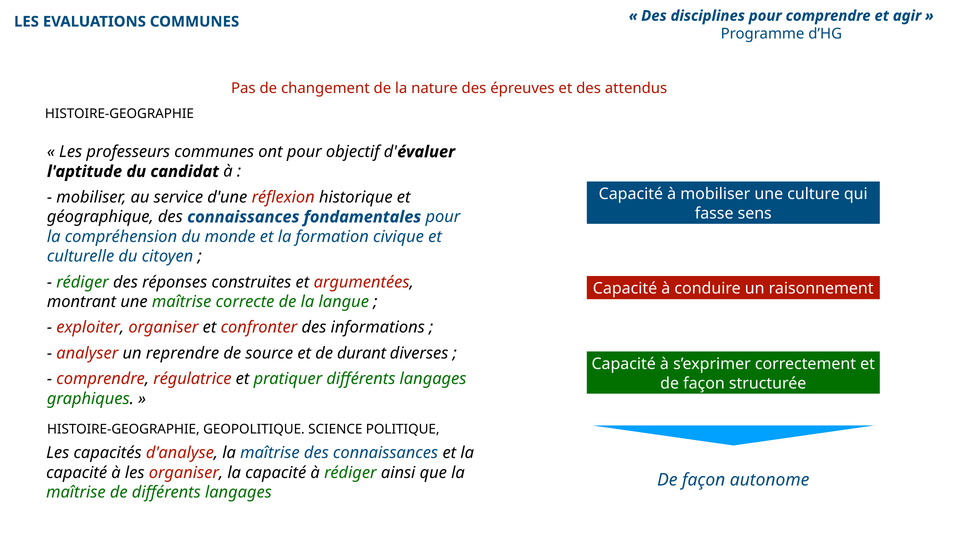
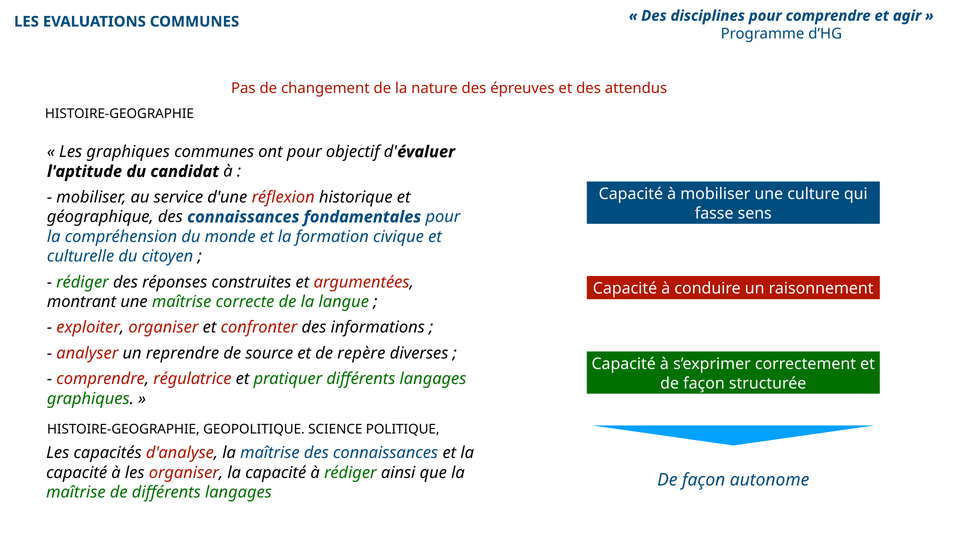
Les professeurs: professeurs -> graphiques (128, 152)
durant: durant -> repère (361, 353)
